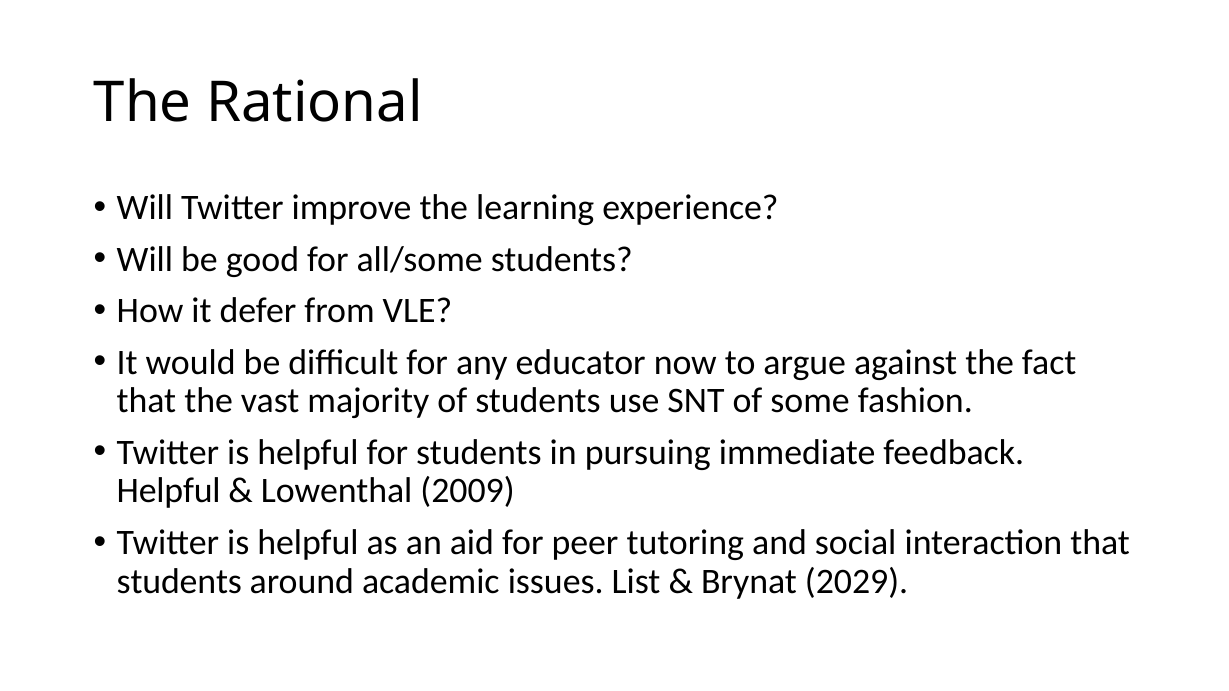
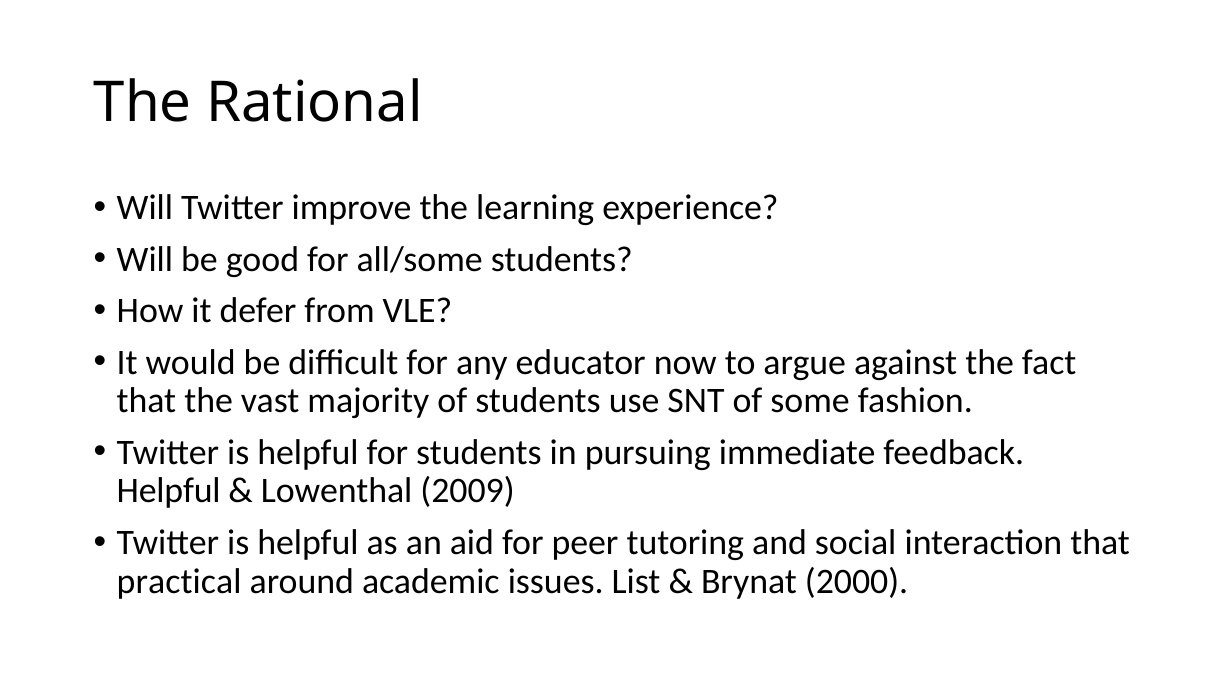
students: students -> practical (179, 582)
2029: 2029 -> 2000 (857, 582)
